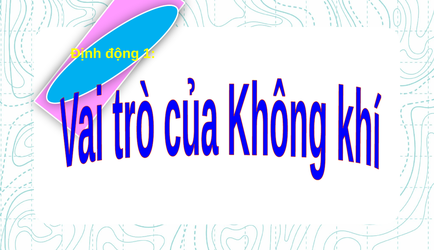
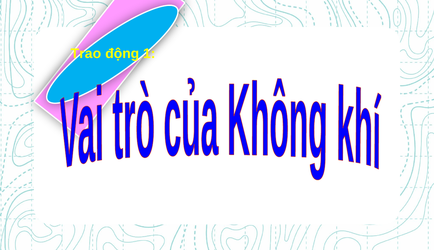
Định: Định -> Trao (86, 54)
